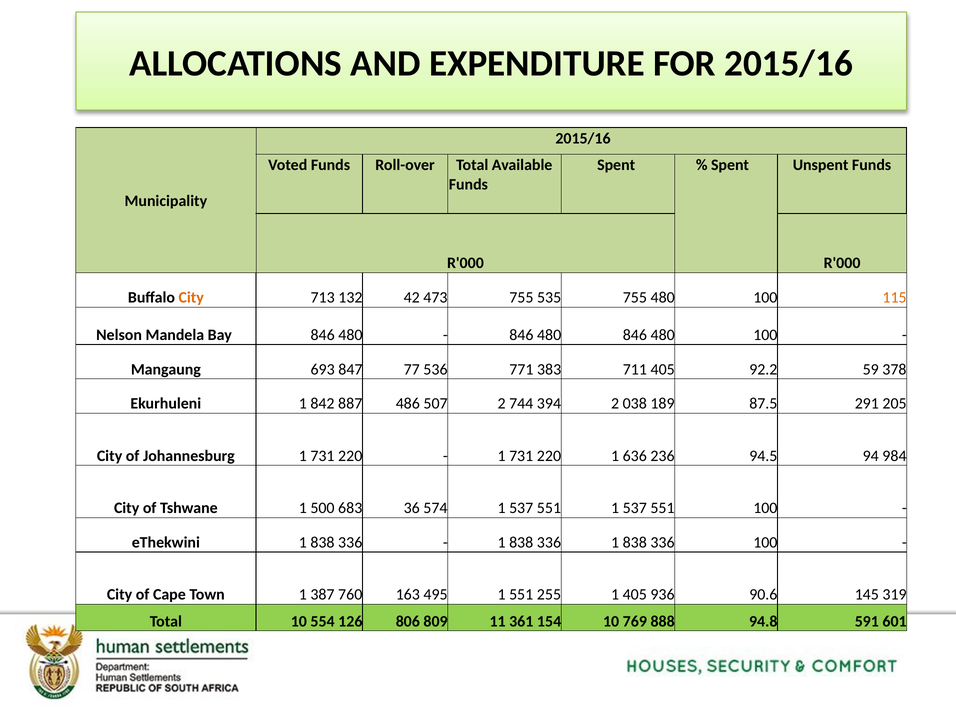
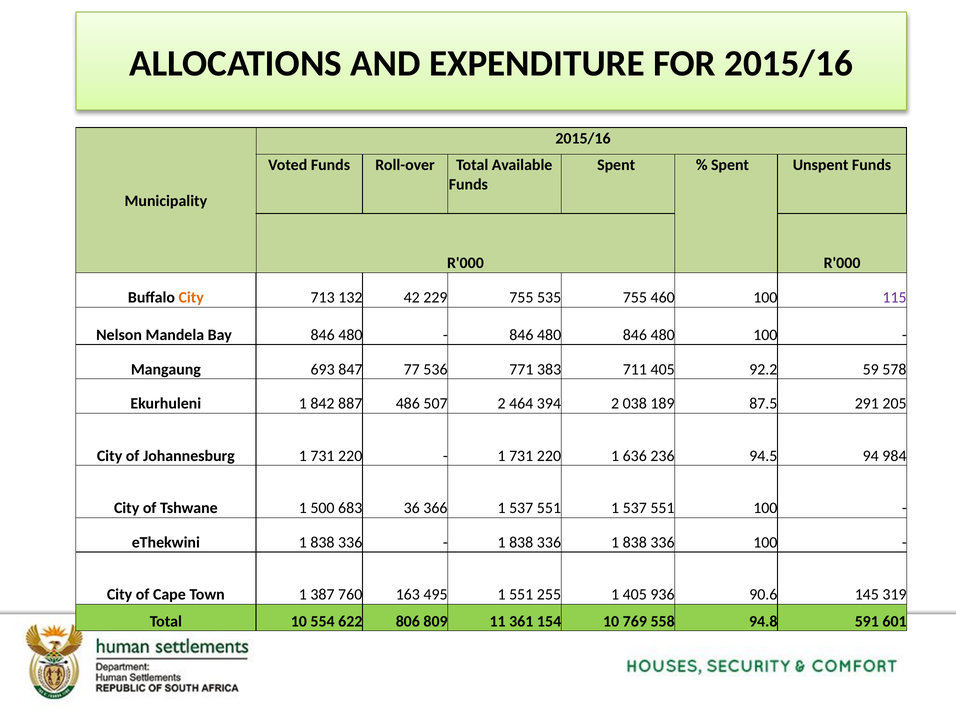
473: 473 -> 229 (435, 298)
755 480: 480 -> 460 (663, 298)
115 colour: orange -> purple (895, 298)
378: 378 -> 578 (894, 369)
744: 744 -> 464 (521, 404)
574: 574 -> 366 (435, 508)
126: 126 -> 622 (350, 621)
888: 888 -> 558 (663, 621)
